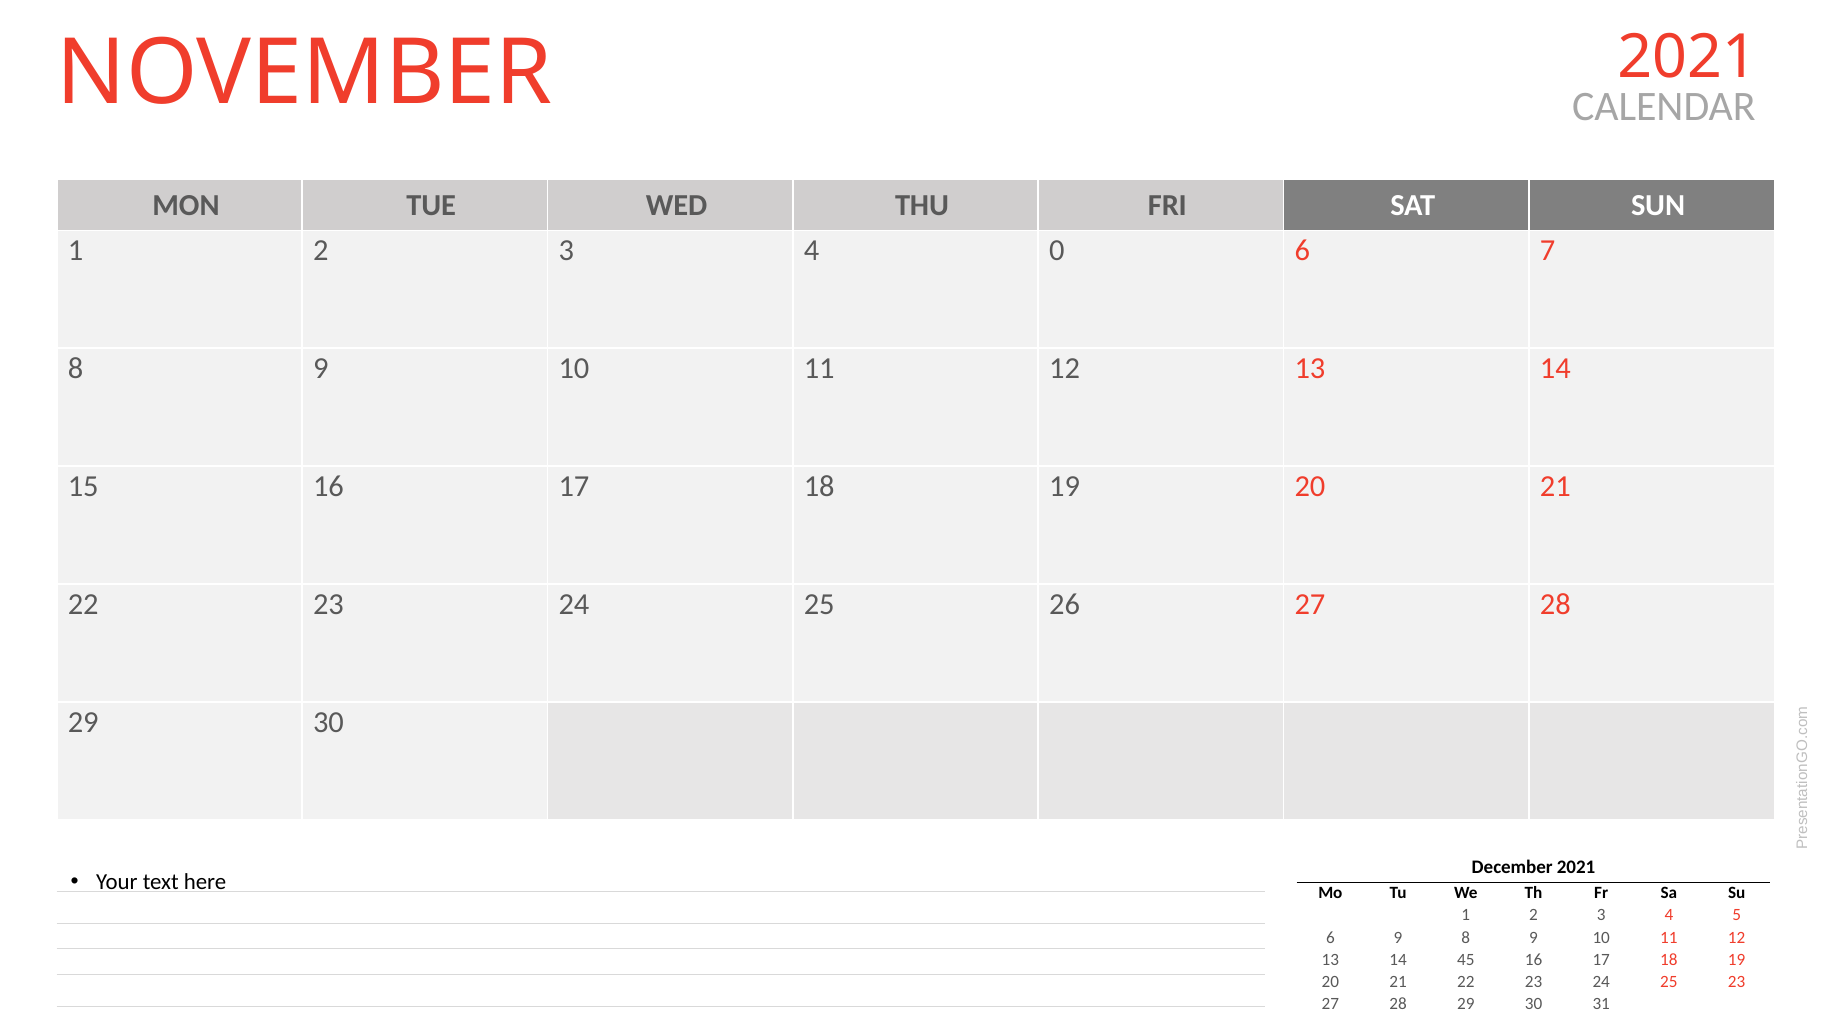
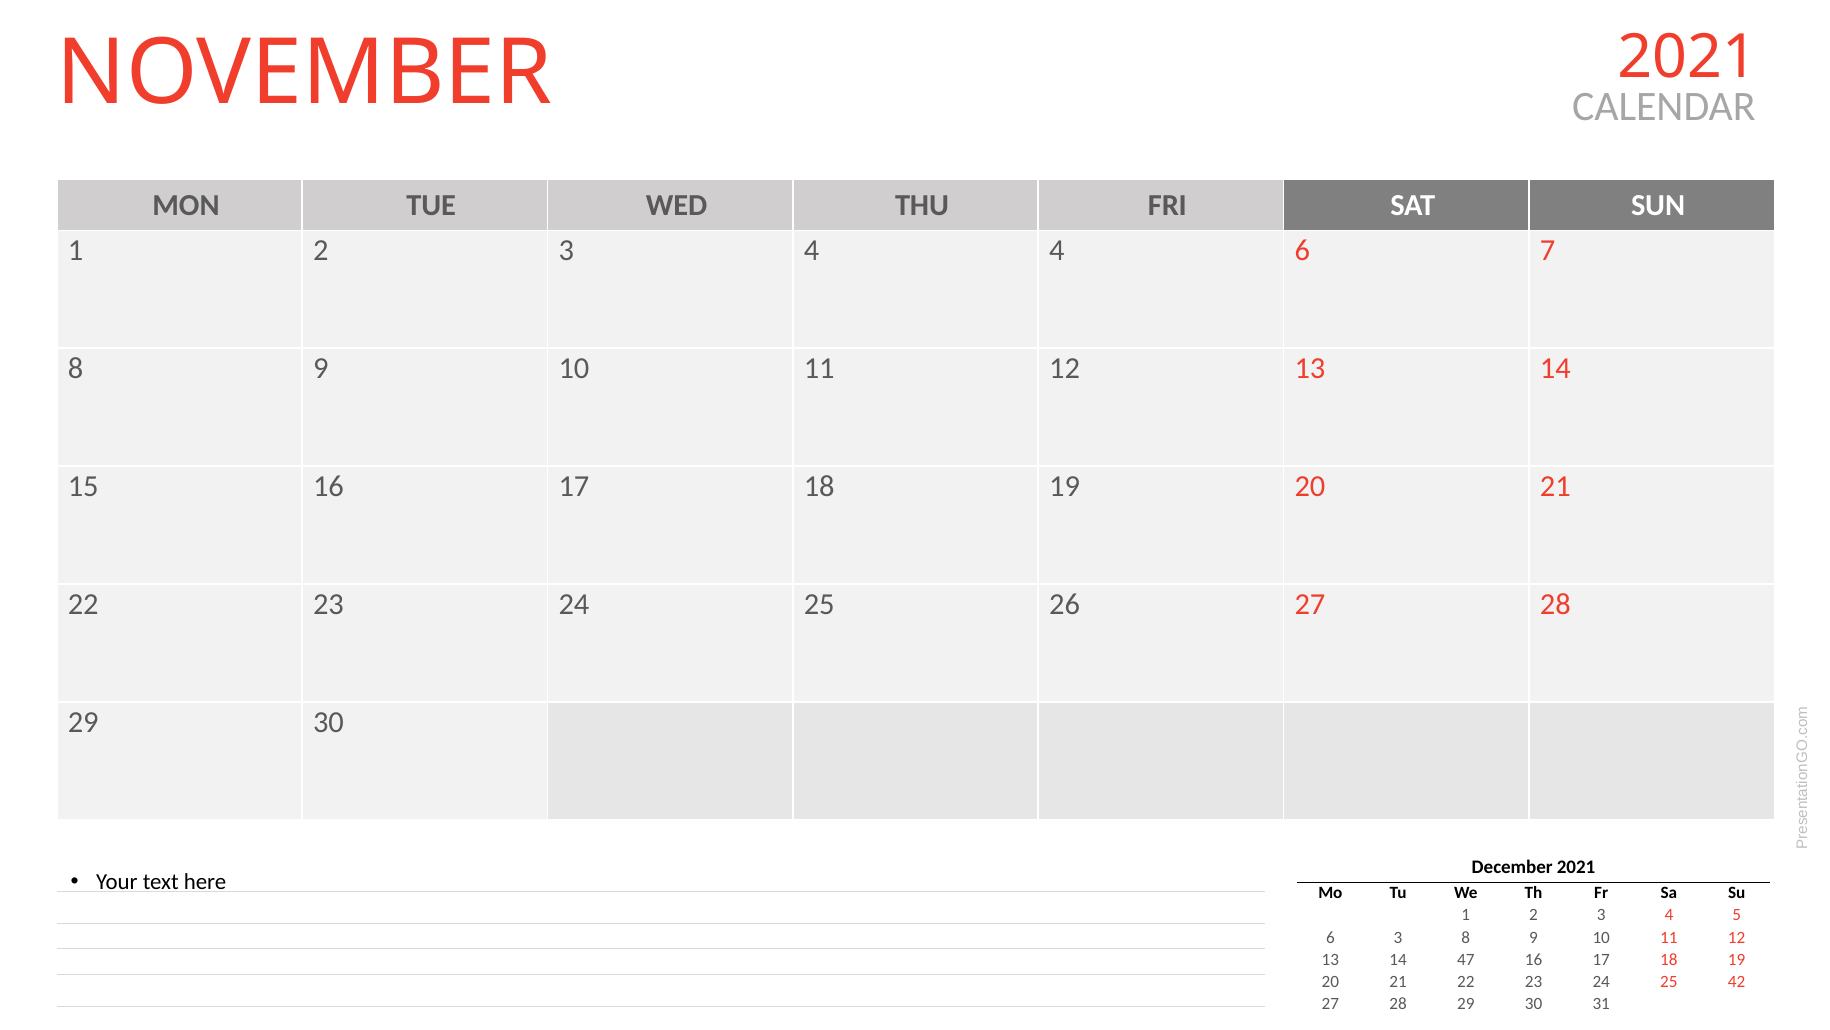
4 0: 0 -> 4 (1057, 251)
6 9: 9 -> 3 (1398, 937)
45: 45 -> 47 (1466, 959)
25 23: 23 -> 42 (1737, 981)
